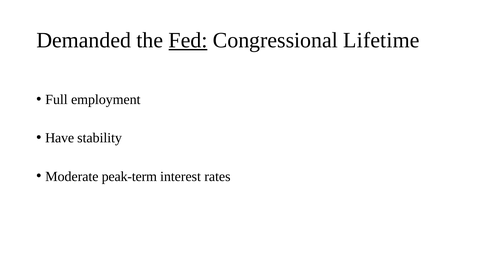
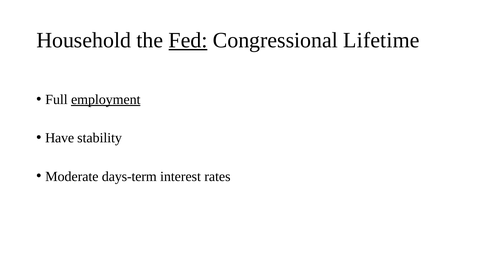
Demanded: Demanded -> Household (84, 40)
employment underline: none -> present (106, 99)
peak-term: peak-term -> days-term (129, 176)
